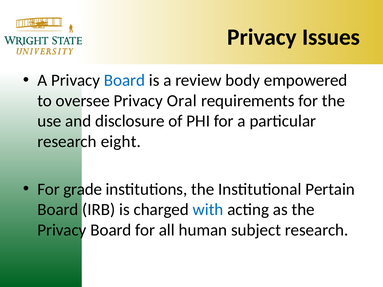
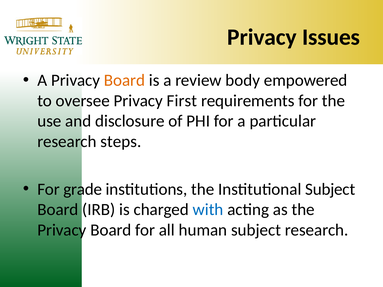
Board colour: blue -> orange (125, 80)
Oral: Oral -> First (182, 101)
eight: eight -> steps (121, 142)
Institutional Pertain: Pertain -> Subject (330, 189)
